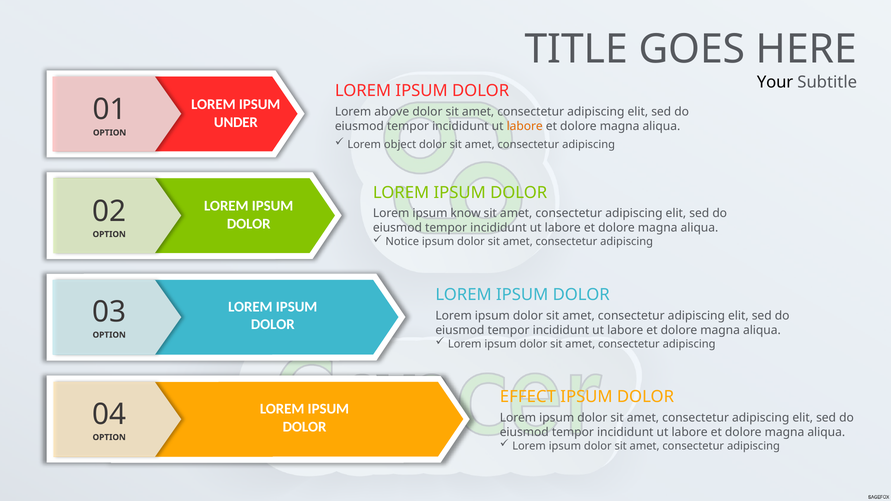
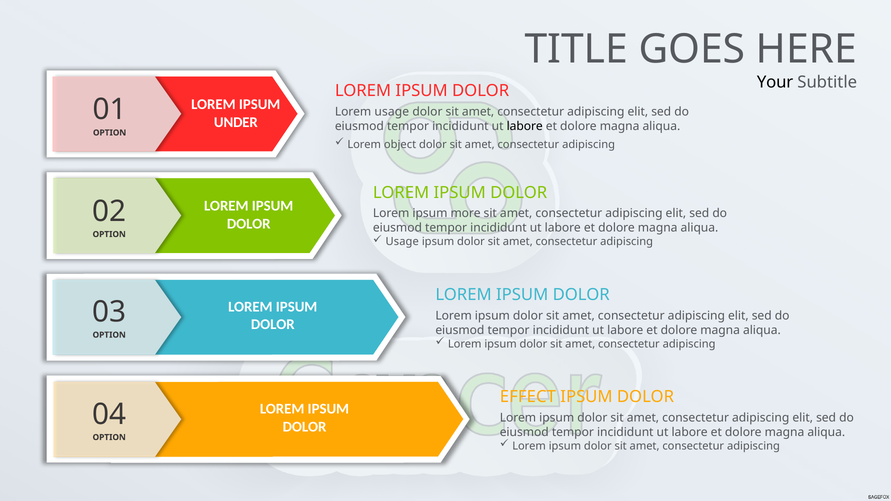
Lorem above: above -> usage (392, 112)
labore colour: orange -> black (525, 126)
know: know -> more (466, 213)
Notice: Notice -> Usage (402, 242)
